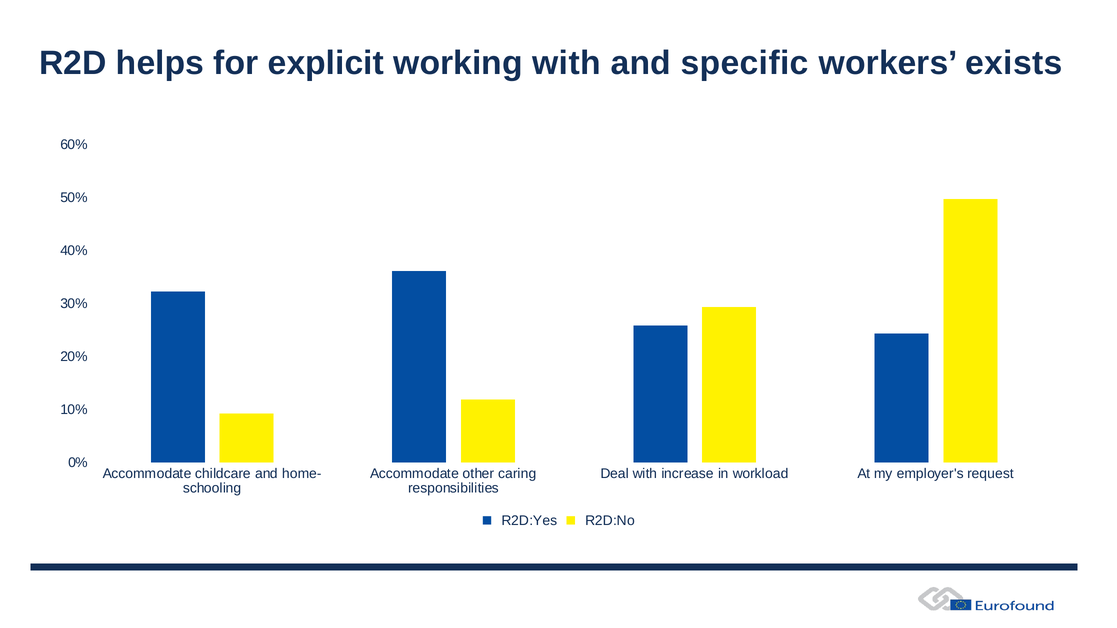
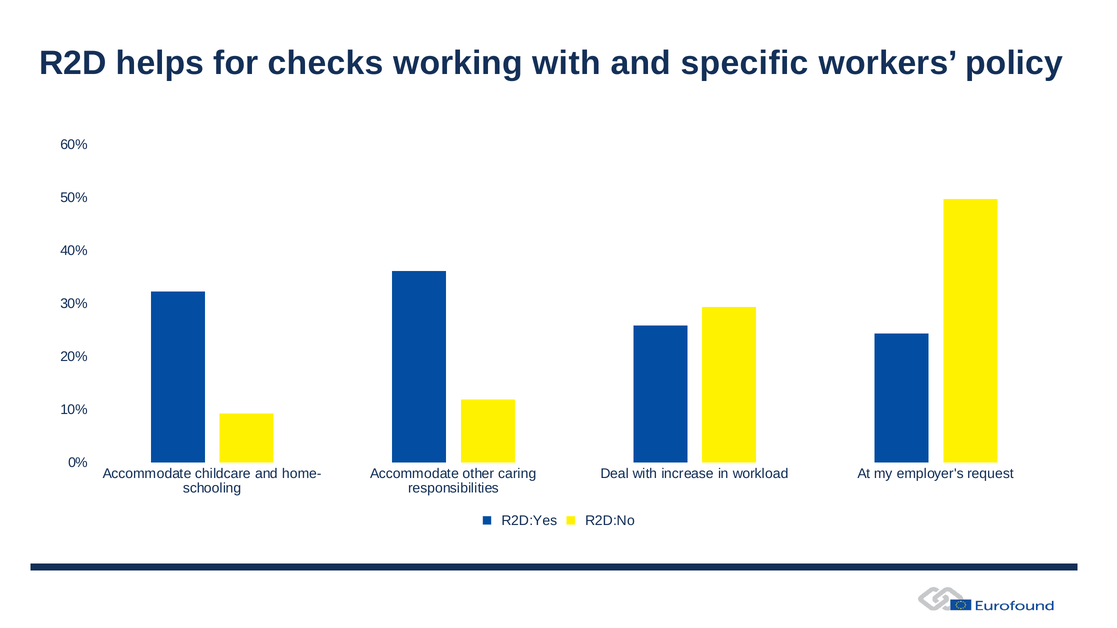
explicit: explicit -> checks (326, 63)
exists: exists -> policy (1014, 63)
